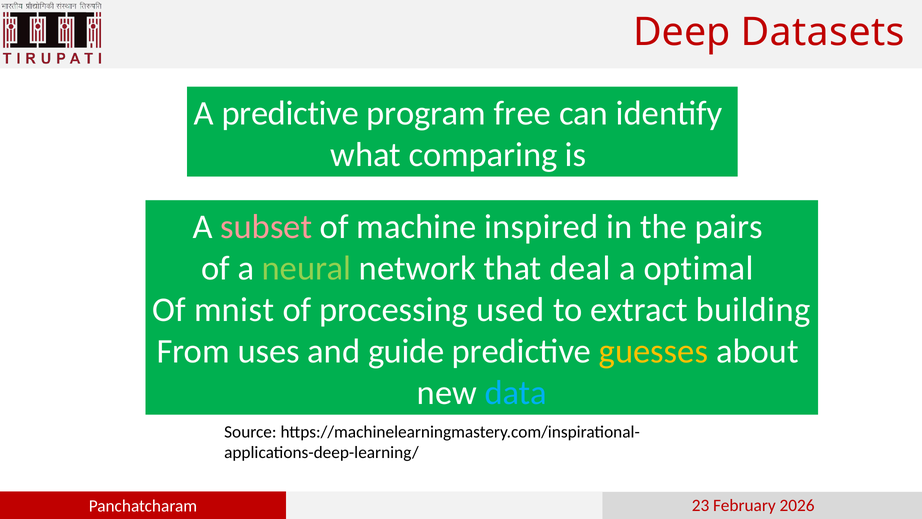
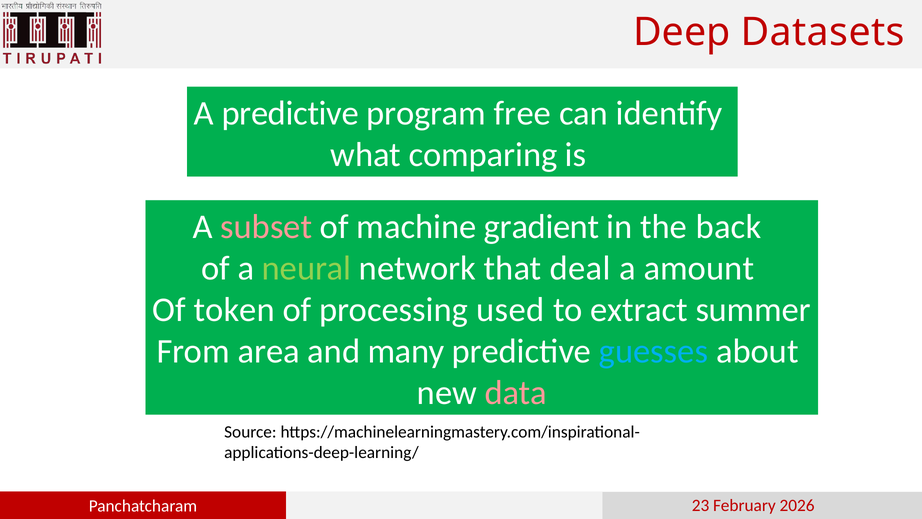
inspired: inspired -> gradient (542, 227)
pairs: pairs -> back (729, 227)
optimal: optimal -> amount (699, 268)
mnist: mnist -> token (234, 310)
building: building -> summer (753, 310)
uses: uses -> area (269, 351)
guide: guide -> many (406, 351)
guesses colour: yellow -> light blue (654, 351)
data colour: light blue -> pink (516, 393)
